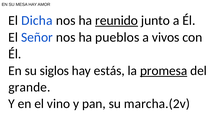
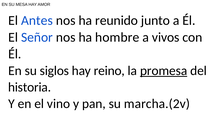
Dicha: Dicha -> Antes (37, 20)
reunido underline: present -> none (117, 20)
pueblos: pueblos -> hombre (117, 37)
estás: estás -> reino (109, 71)
grande: grande -> historia (30, 87)
